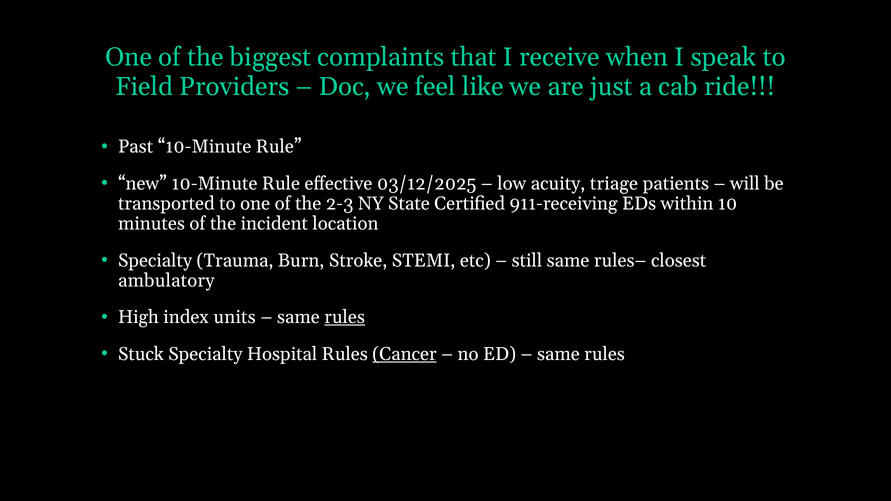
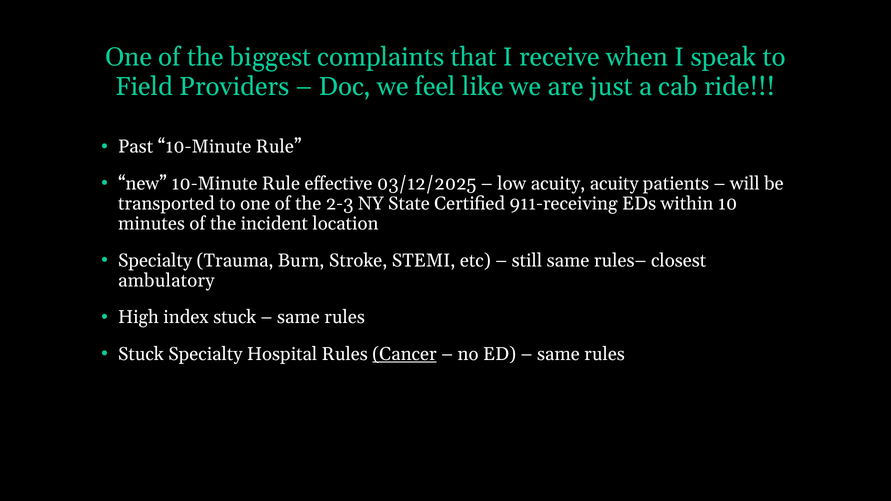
acuity triage: triage -> acuity (614, 184)
index units: units -> stuck (235, 317)
rules underline: present -> none (345, 317)
